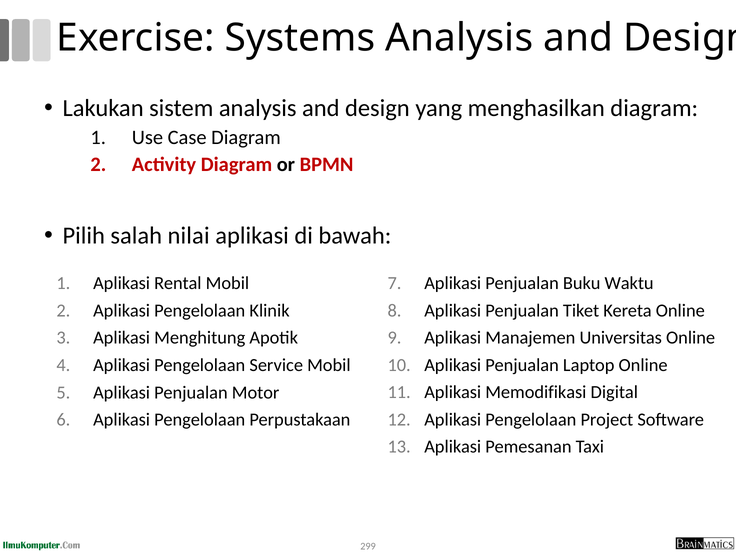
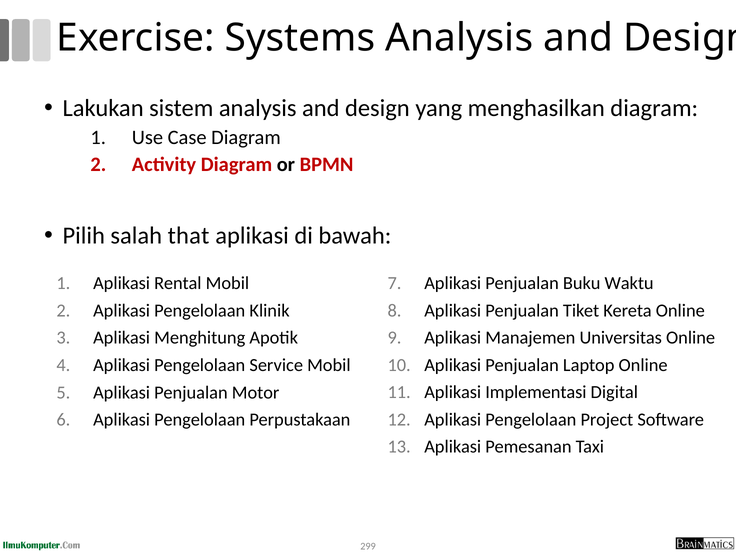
nilai: nilai -> that (189, 236)
Memodifikasi: Memodifikasi -> Implementasi (536, 392)
